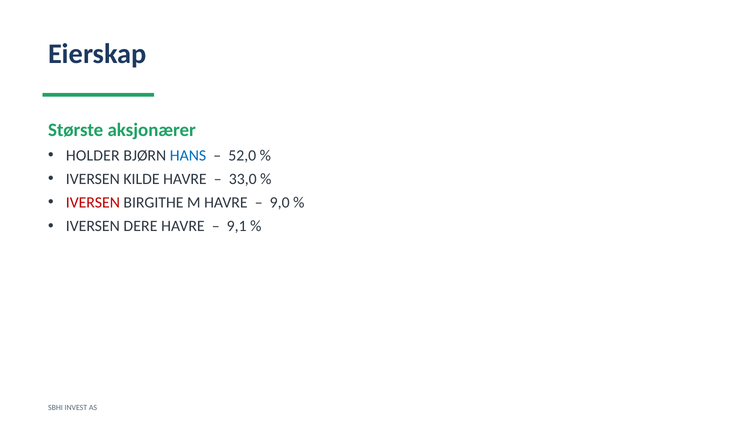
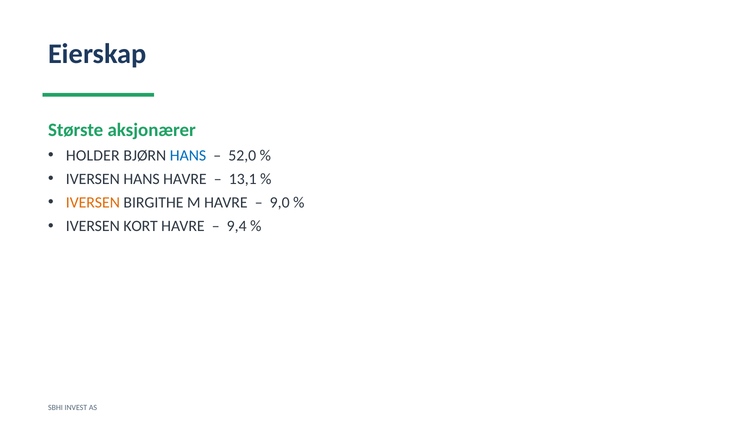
IVERSEN KILDE: KILDE -> HANS (142, 179)
33,0: 33,0 -> 13,1 (243, 179)
IVERSEN colour: red -> orange (93, 203)
DERE: DERE -> KORT (141, 226)
9,1: 9,1 -> 9,4 (237, 226)
